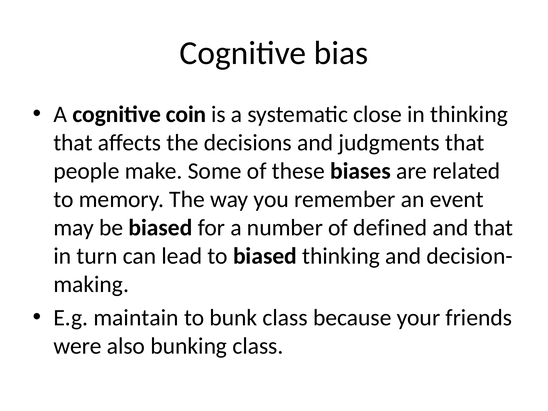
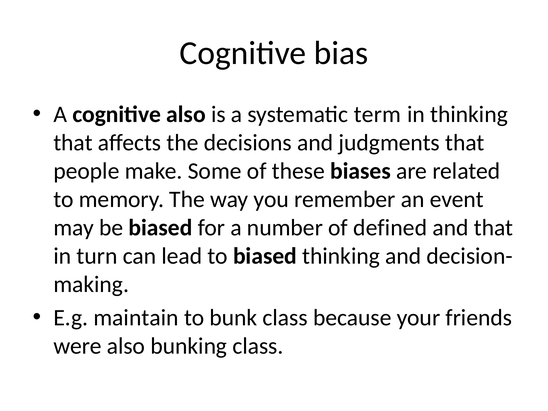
cognitive coin: coin -> also (186, 114)
close: close -> term (377, 114)
